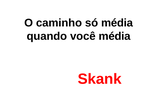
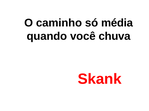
você média: média -> chuva (115, 36)
